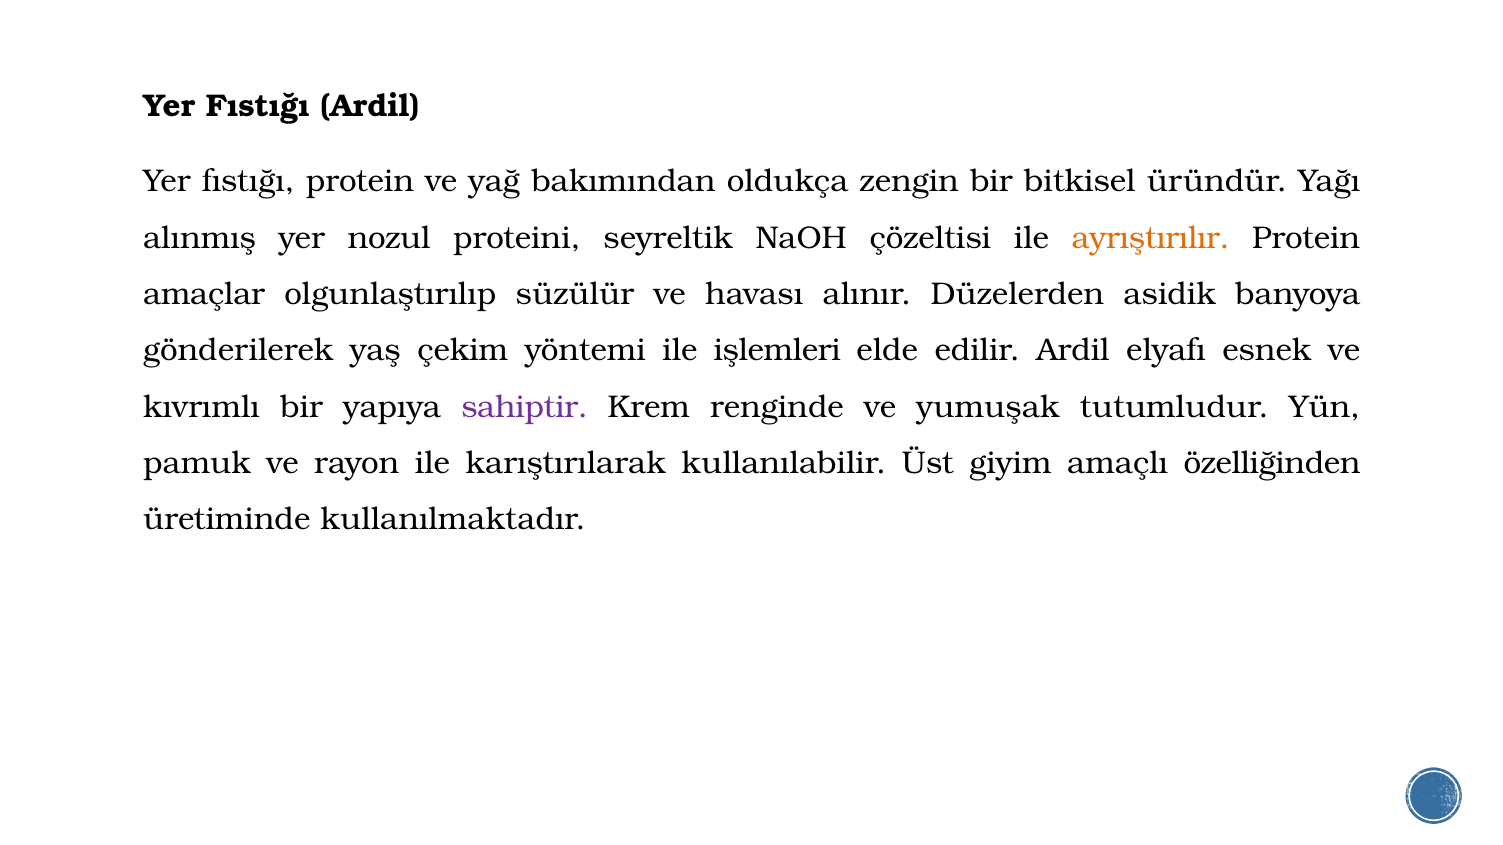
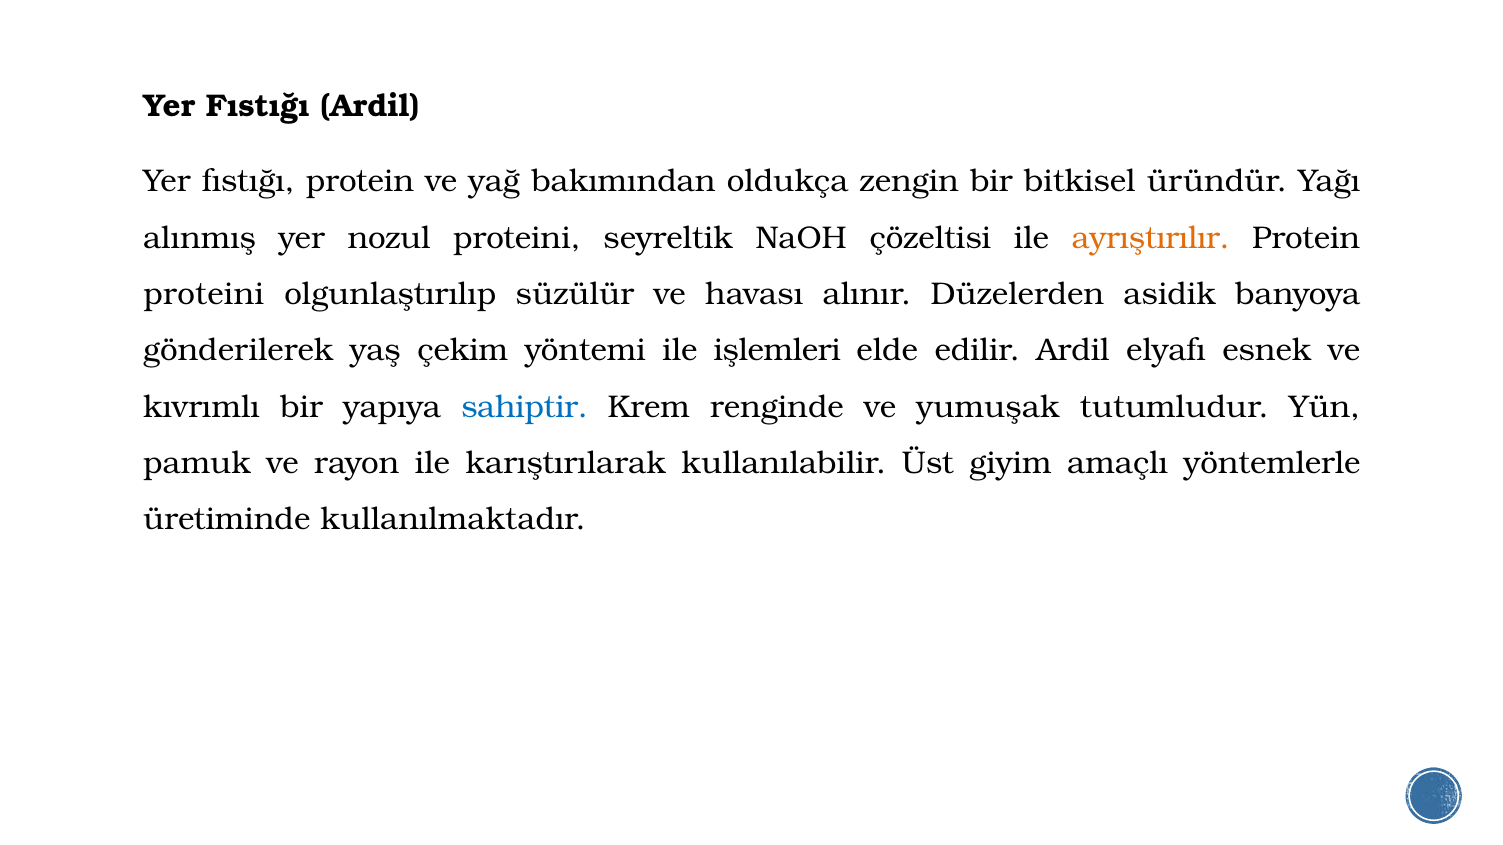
amaçlar: amaçlar -> proteini (204, 294)
sahiptir colour: purple -> blue (525, 407)
özelliğinden: özelliğinden -> yöntemlerle (1272, 464)
